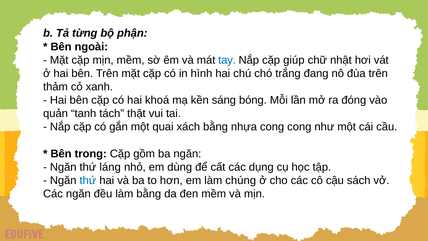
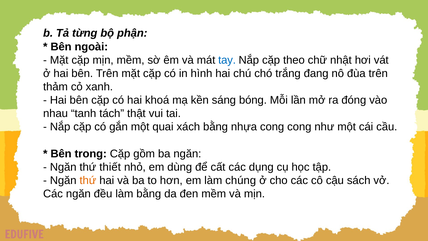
giúp: giúp -> theo (294, 60)
quản: quản -> nhau (56, 113)
láng: láng -> thiết (110, 167)
thứ colour: blue -> orange (88, 180)
